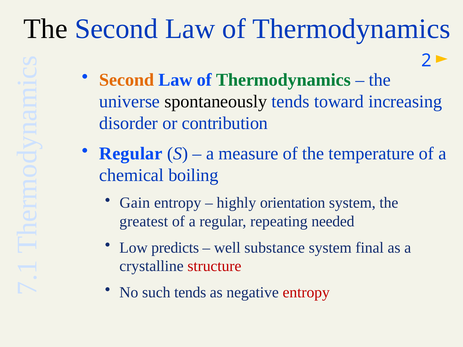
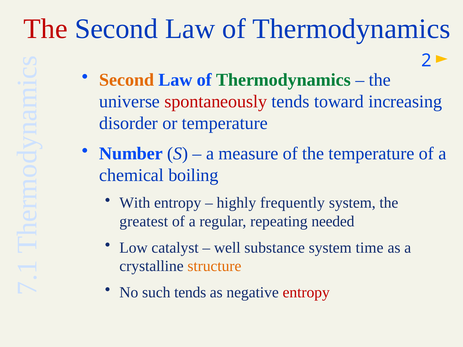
The colour: black -> red (46, 29)
spontaneously colour: black -> red (216, 102)
or contribution: contribution -> temperature (225, 123)
Regular: Regular -> Number (131, 154)
Gain: Gain -> With (135, 203)
orientation: orientation -> frequently (292, 203)
predicts: predicts -> catalyst (175, 248)
final: final -> time (370, 248)
structure colour: red -> orange (214, 266)
